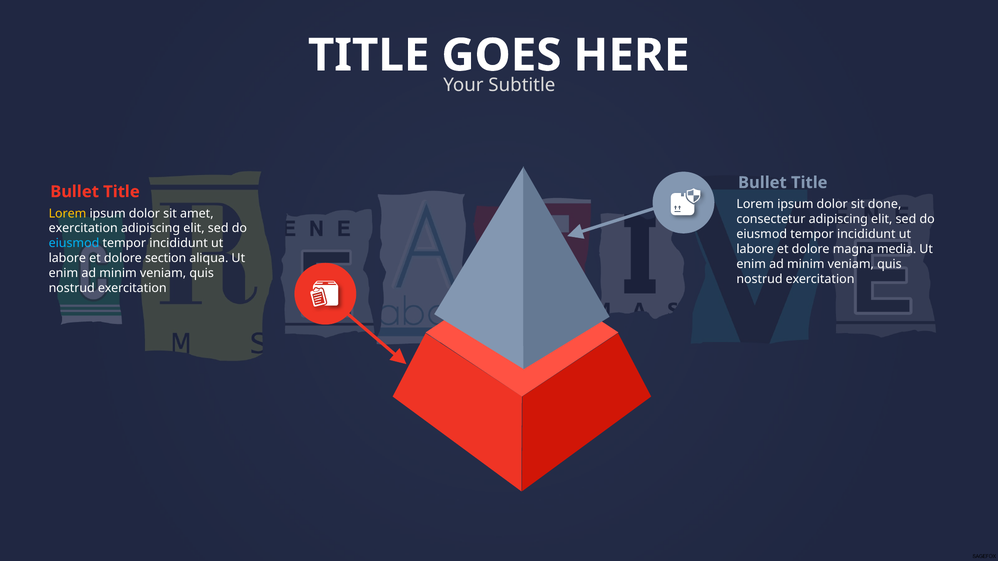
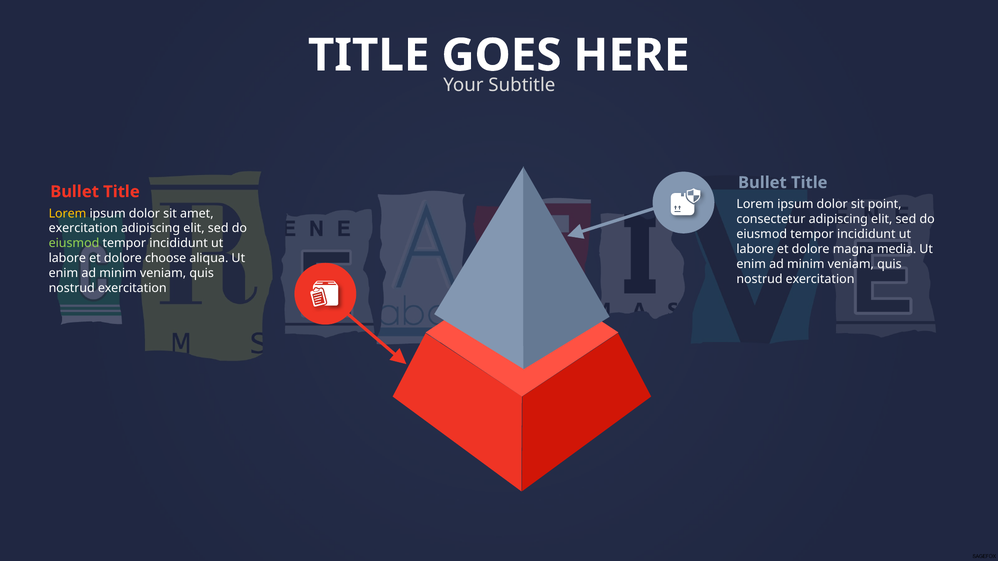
done: done -> point (885, 204)
eiusmod colour: light blue -> light green (74, 244)
section: section -> choose (166, 258)
